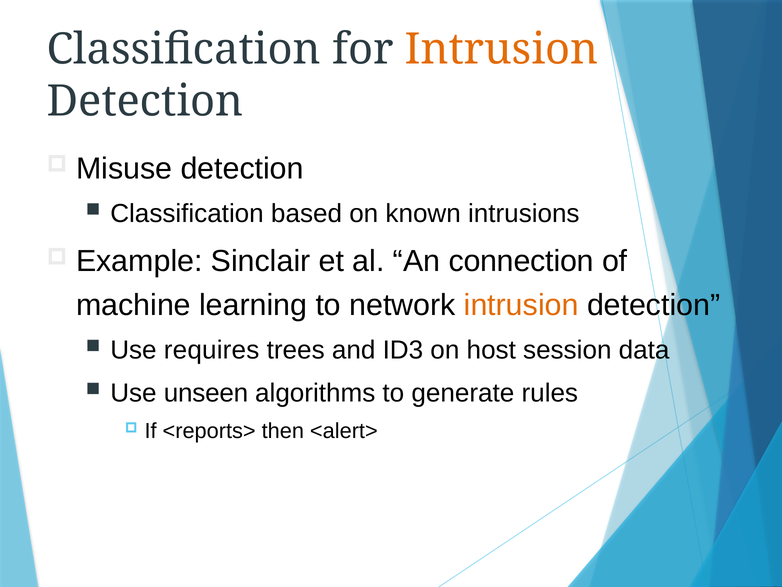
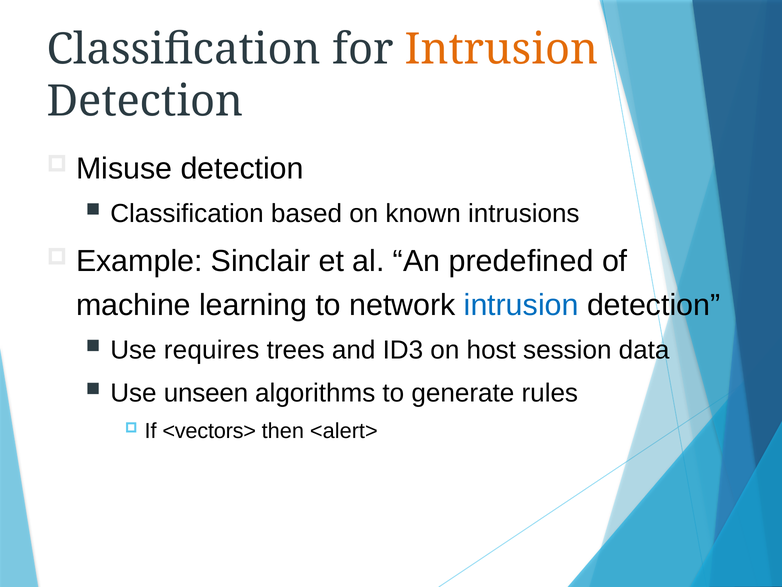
connection: connection -> predefined (521, 261)
intrusion colour: orange -> blue (521, 305)
<reports>: <reports> -> <vectors> (209, 431)
